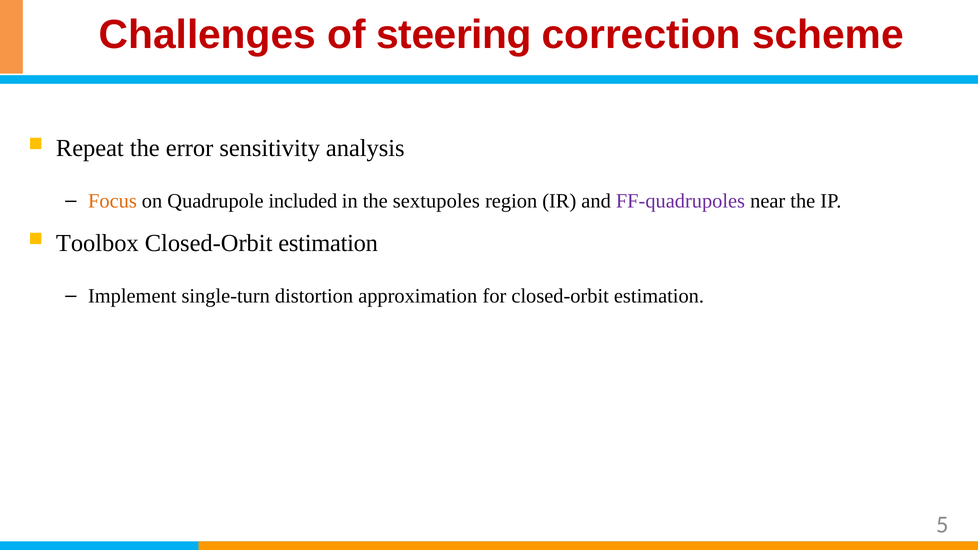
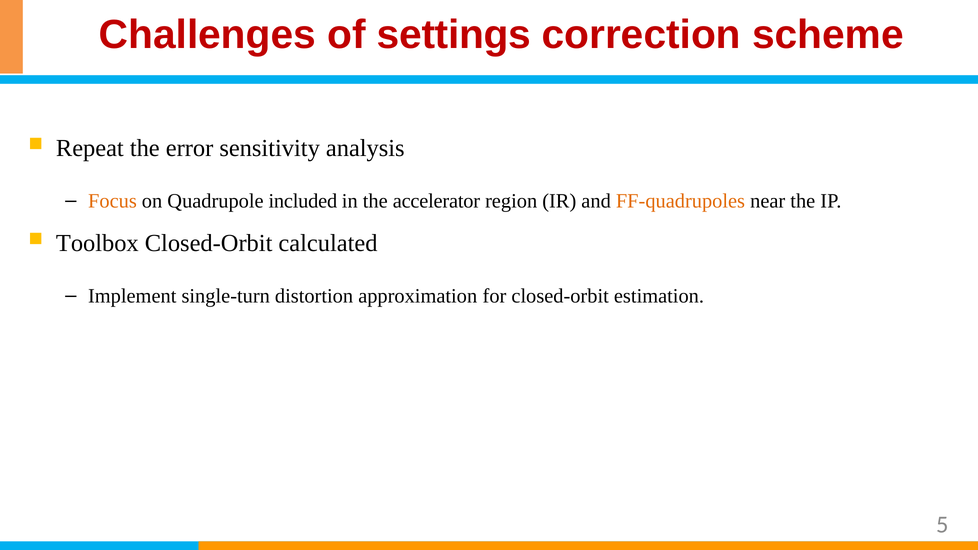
steering: steering -> settings (454, 35)
sextupoles: sextupoles -> accelerator (436, 201)
FF-quadrupoles colour: purple -> orange (680, 201)
estimation: estimation -> calculated (328, 243)
